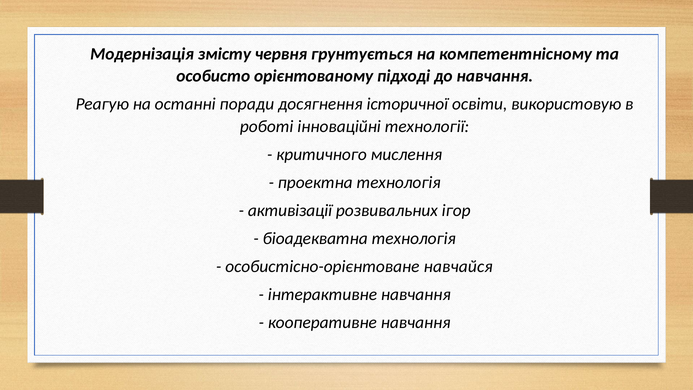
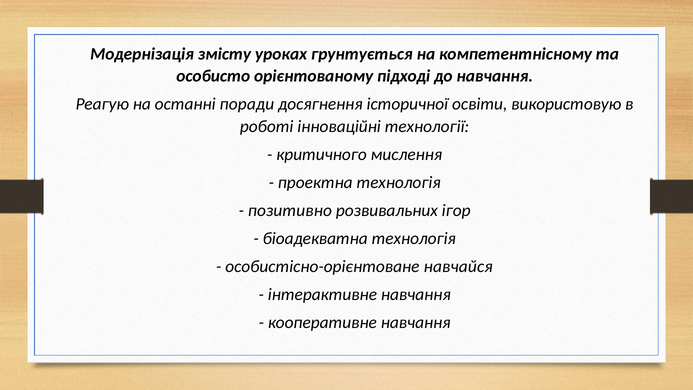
червня: червня -> уроках (281, 54)
активізації: активізації -> позитивно (290, 210)
